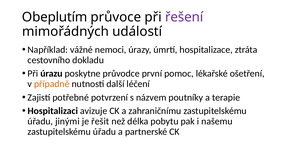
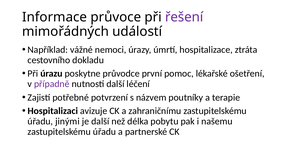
Obeplutím: Obeplutím -> Informace (55, 17)
případně colour: orange -> purple (52, 84)
je řešit: řešit -> další (100, 121)
